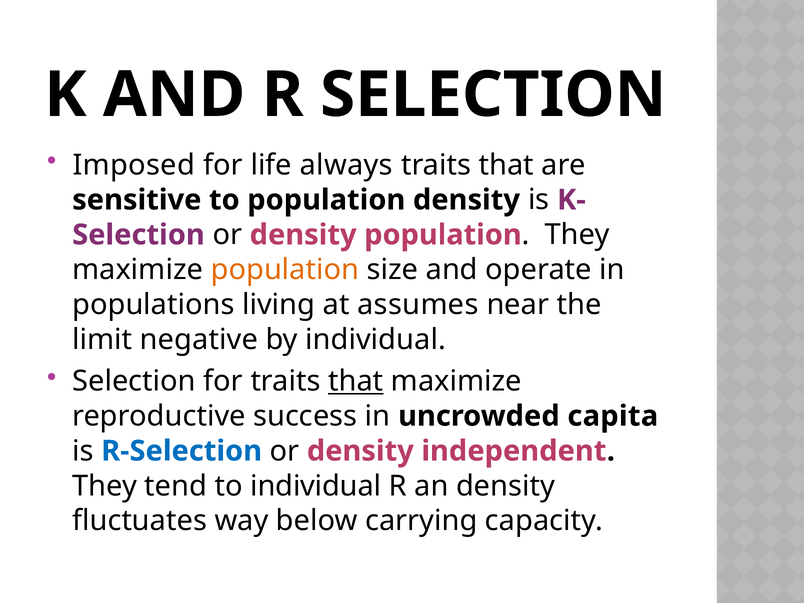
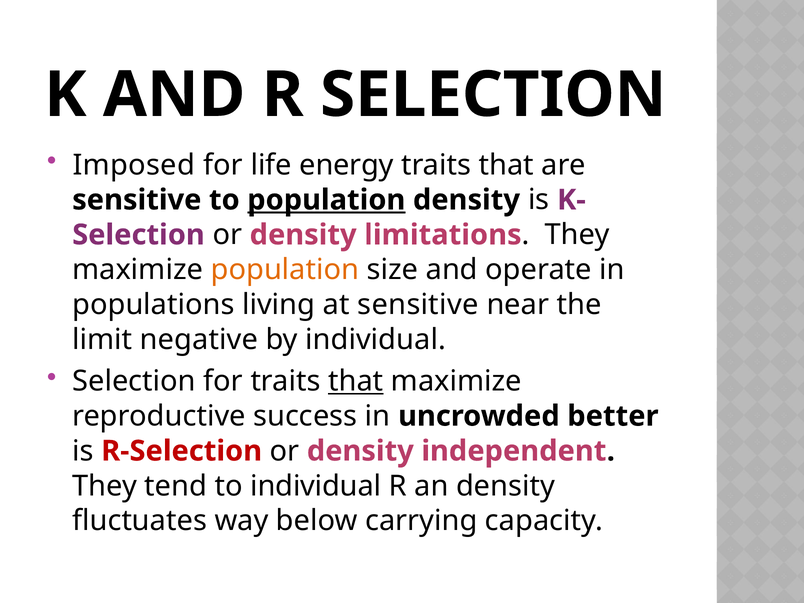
always: always -> energy (347, 165)
population underline: none -> present (326, 200)
density population: population -> limitations (443, 235)
at assumes: assumes -> sensitive (418, 305)
capita: capita -> better (613, 416)
R-Selection colour: blue -> red (182, 451)
